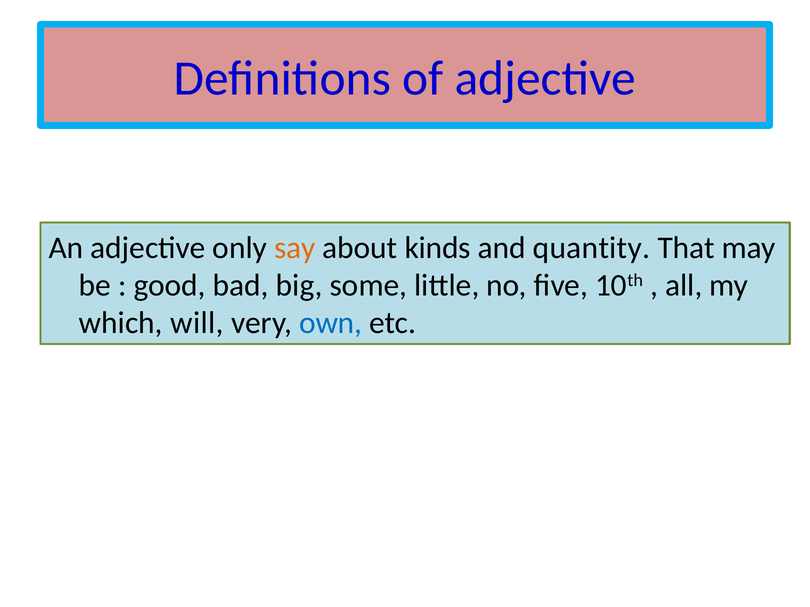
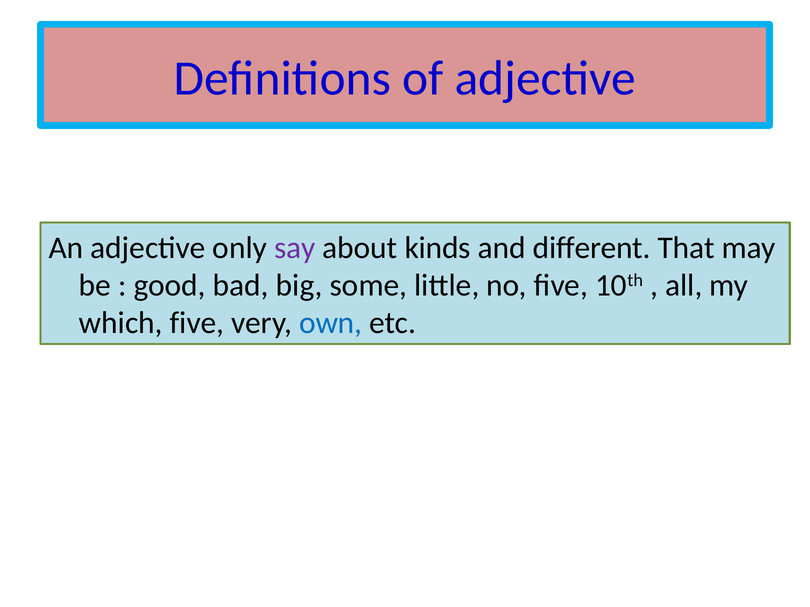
say colour: orange -> purple (295, 248)
quantity: quantity -> different (592, 248)
which will: will -> five (197, 323)
